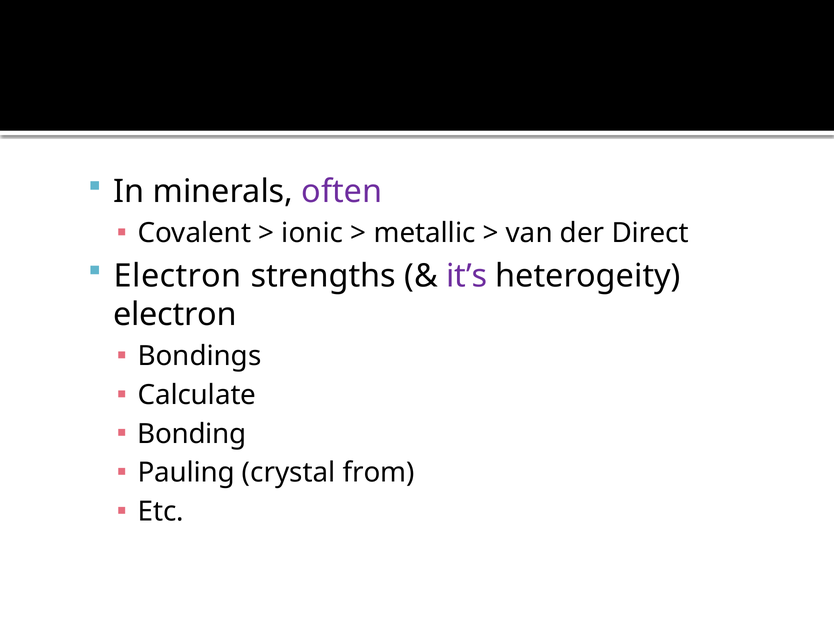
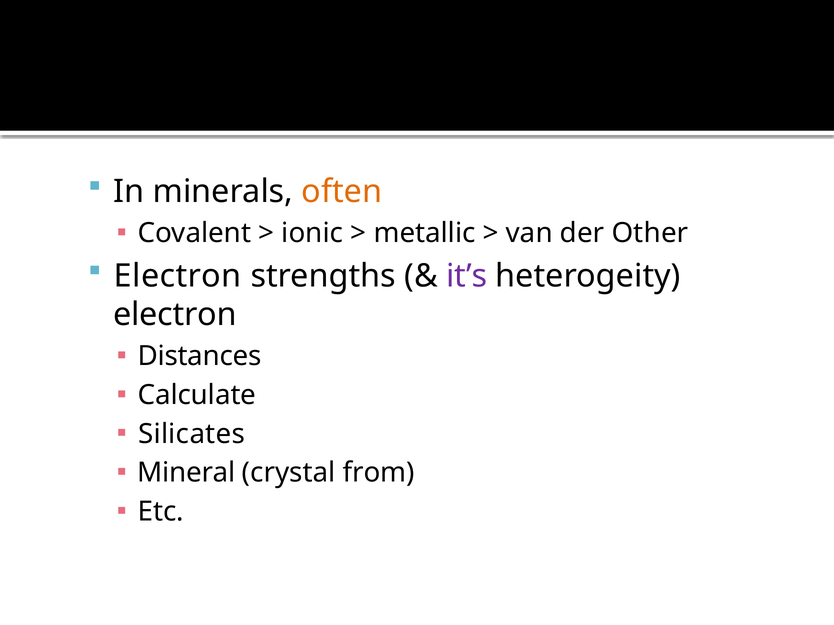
often colour: purple -> orange (342, 192)
Direct: Direct -> Other (650, 233)
Bondings: Bondings -> Distances (200, 356)
Bonding: Bonding -> Silicates (192, 434)
Pauling: Pauling -> Mineral (186, 473)
